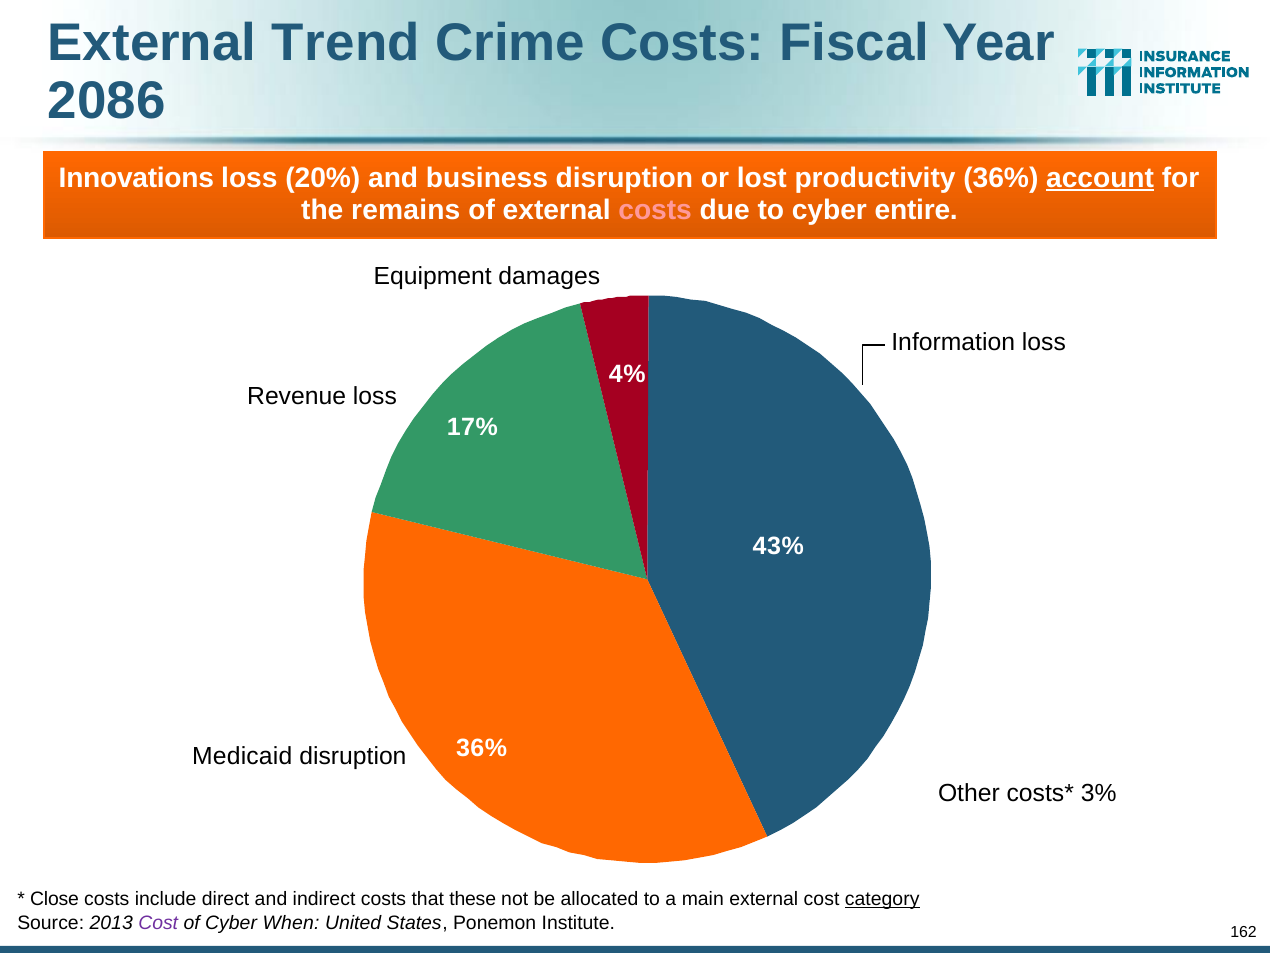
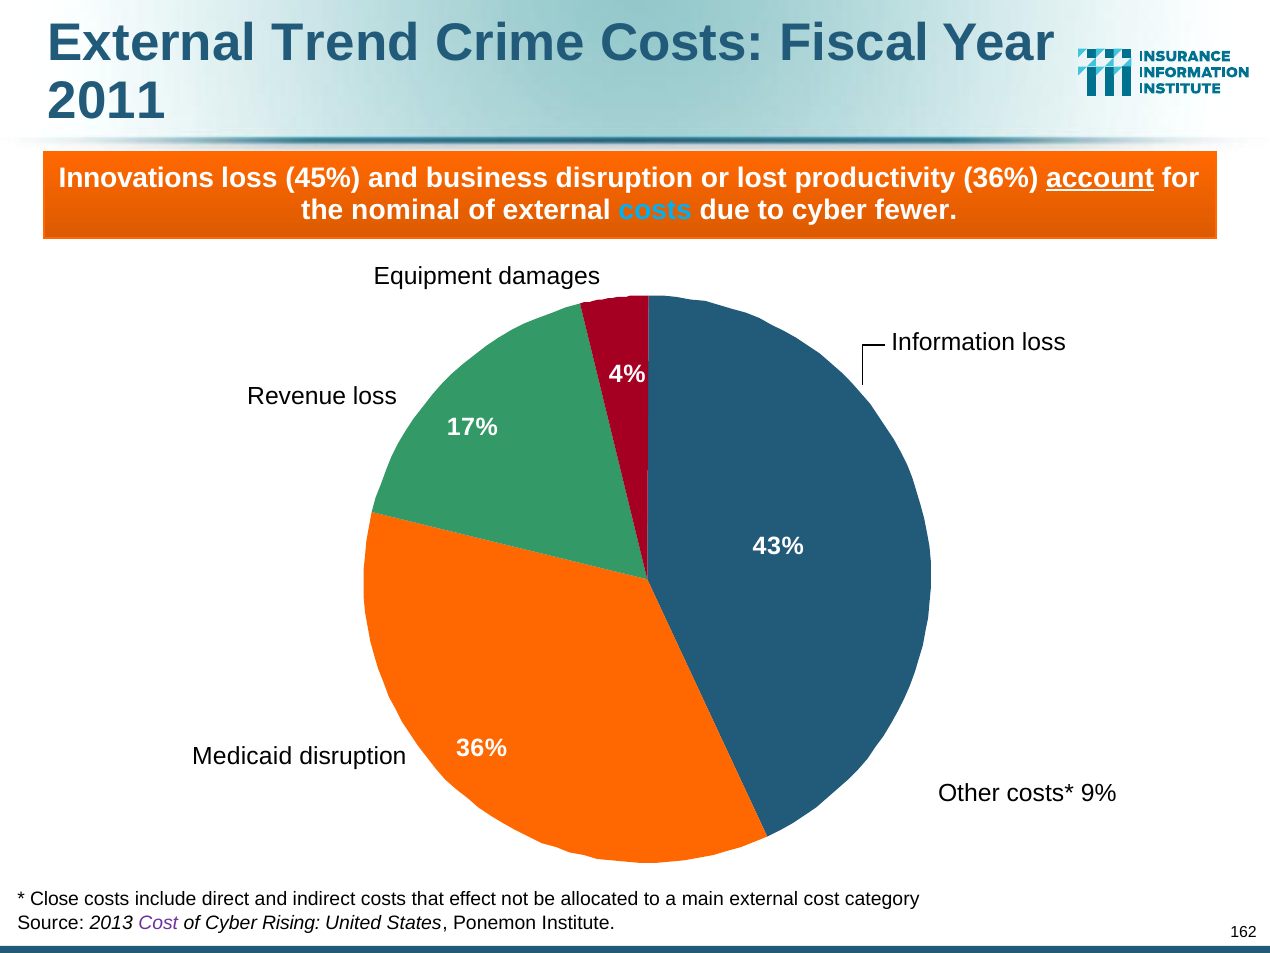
2086: 2086 -> 2011 (107, 100)
20%: 20% -> 45% (323, 178)
remains: remains -> nominal (406, 210)
costs colour: pink -> light blue (655, 210)
entire: entire -> fewer (916, 210)
3%: 3% -> 9% (1099, 793)
these: these -> effect (473, 898)
category underline: present -> none (882, 898)
When: When -> Rising (291, 923)
